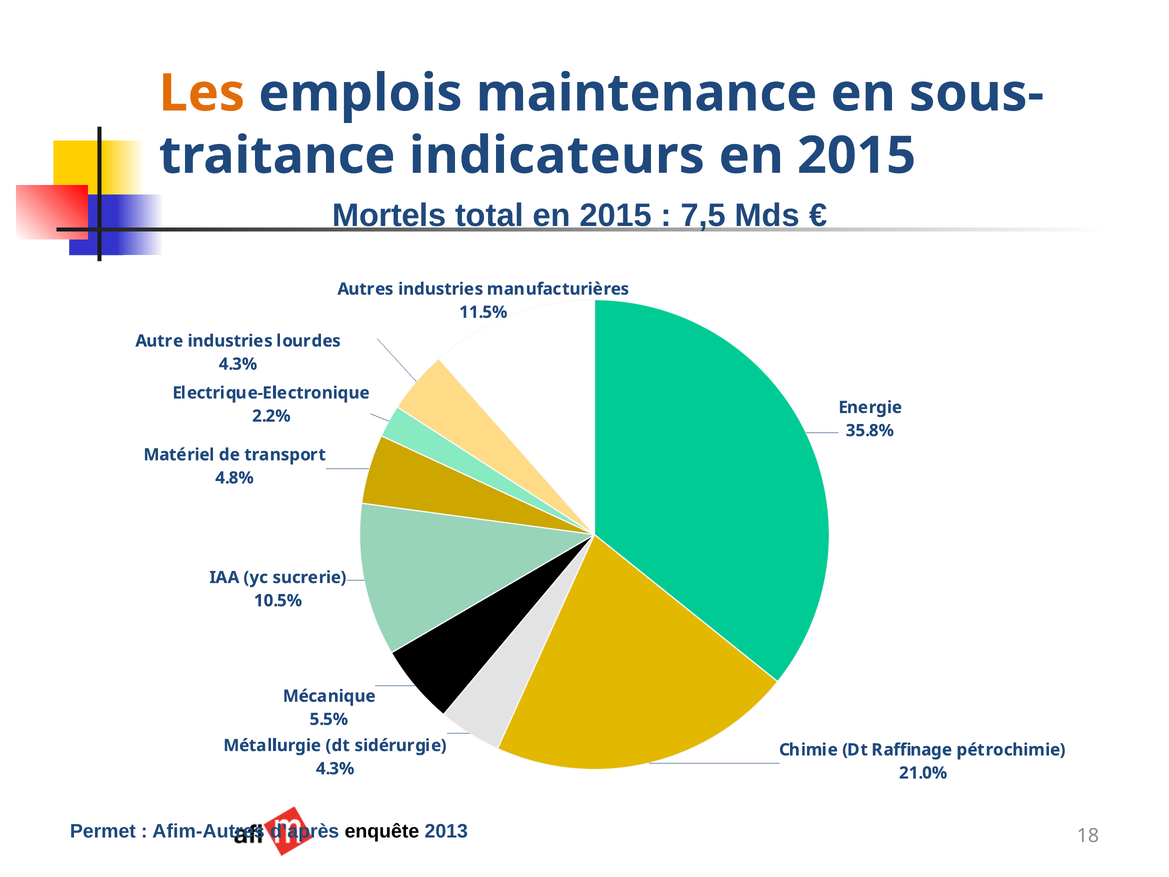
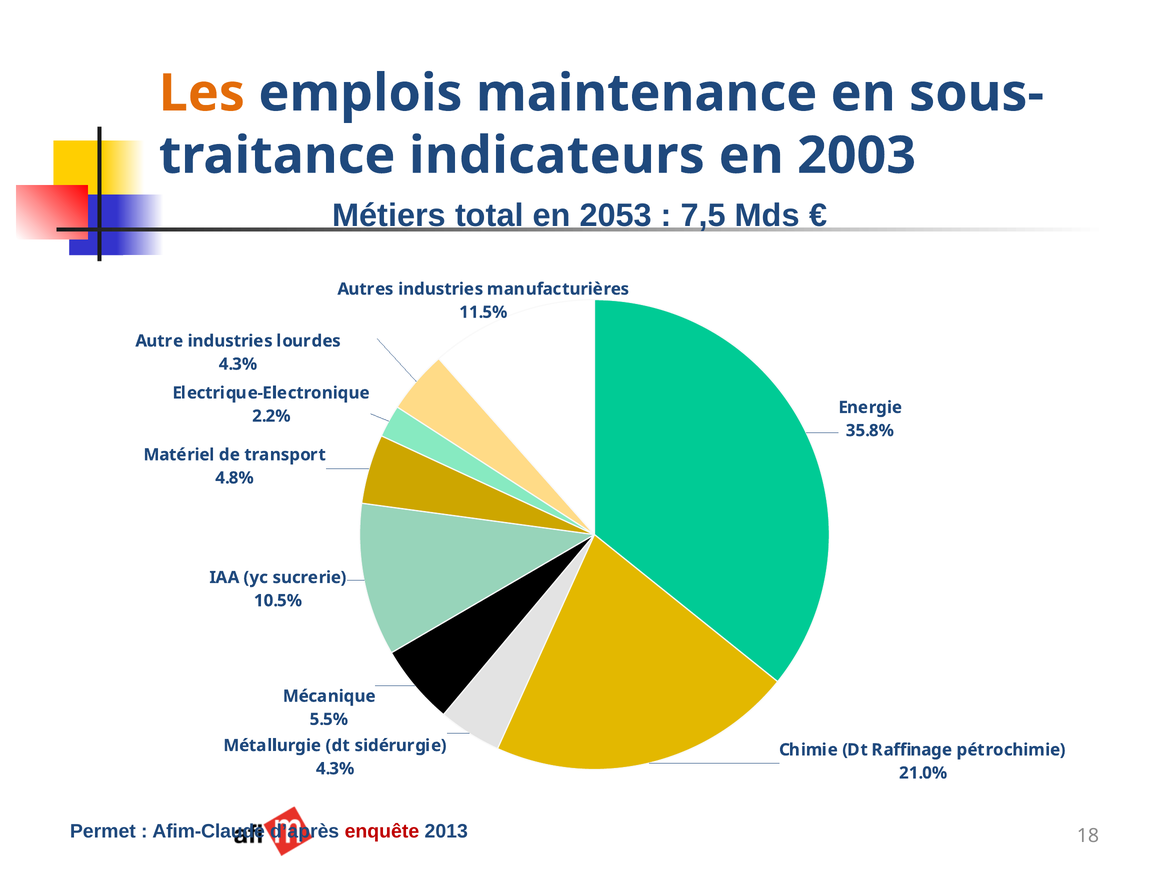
2015: 2015 -> 2003 (857, 156)
Mortels: Mortels -> Métiers (389, 215)
total en 2015: 2015 -> 2053 (616, 215)
Afim-Autres: Afim-Autres -> Afim-Claude (209, 831)
enquête colour: black -> red (382, 831)
